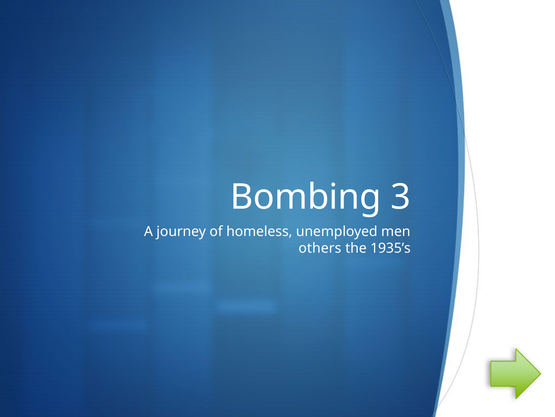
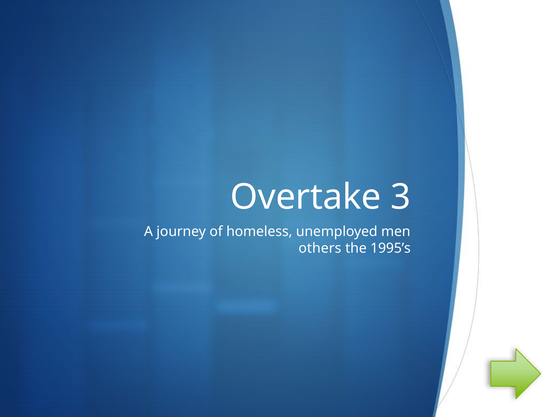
Bombing: Bombing -> Overtake (306, 197)
1935’s: 1935’s -> 1995’s (390, 248)
